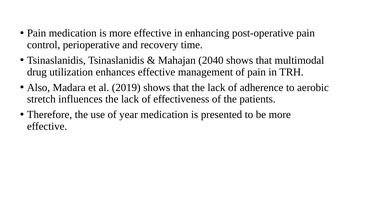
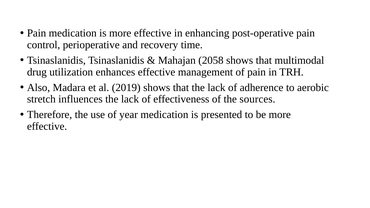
2040: 2040 -> 2058 (211, 60)
patients: patients -> sources (257, 99)
